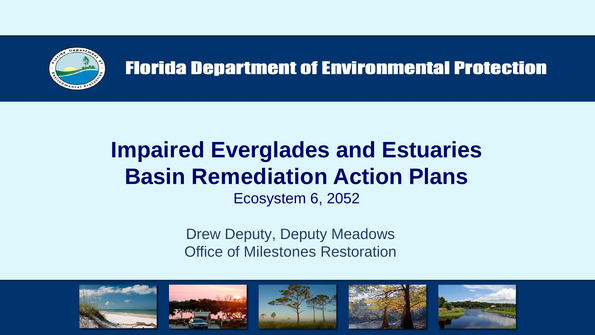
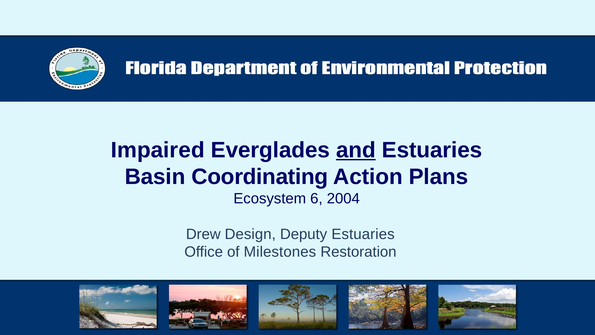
and underline: none -> present (356, 150)
Remediation: Remediation -> Coordinating (260, 177)
2052: 2052 -> 2004 (343, 199)
Drew Deputy: Deputy -> Design (250, 234)
Deputy Meadows: Meadows -> Estuaries (363, 234)
